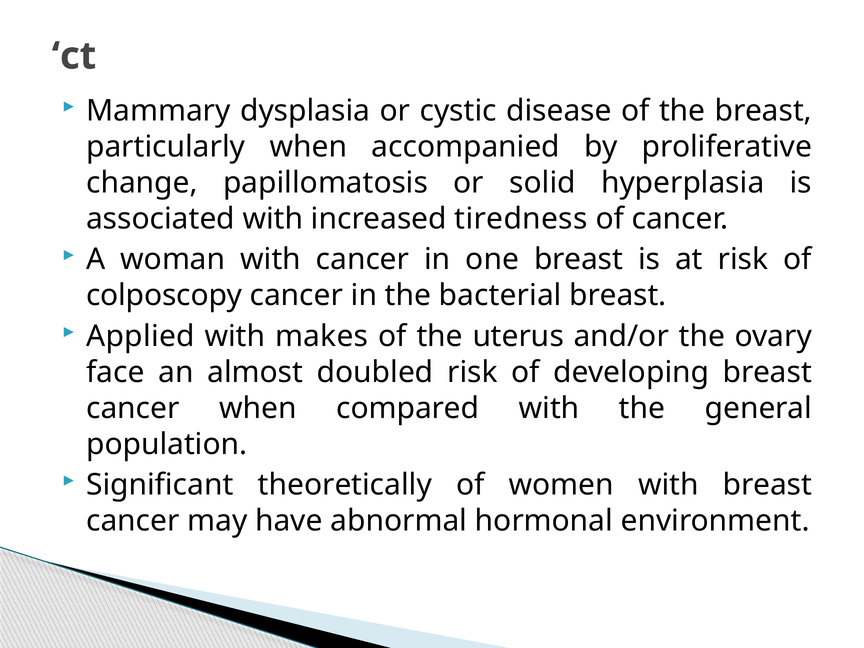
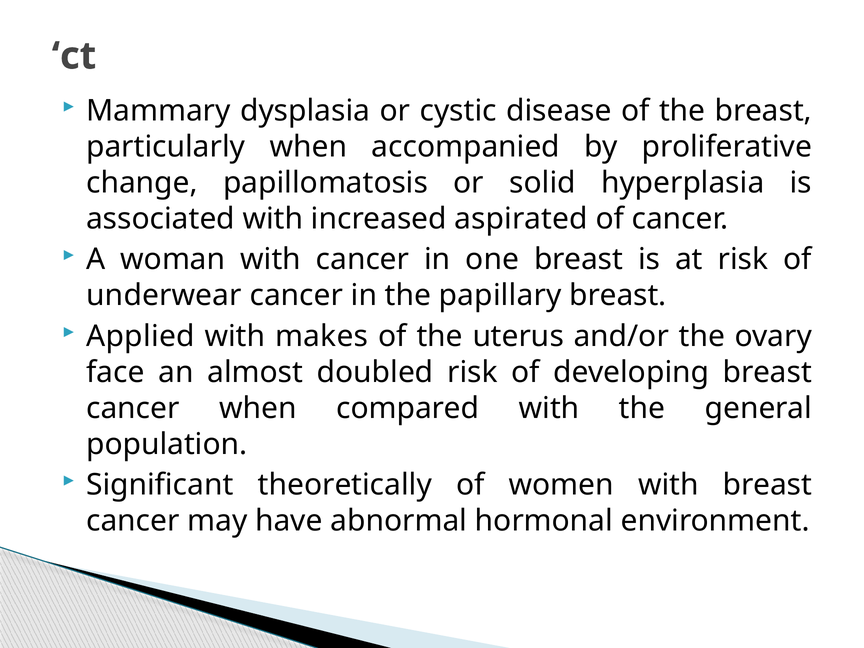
tiredness: tiredness -> aspirated (521, 219)
colposcopy: colposcopy -> underwear (164, 295)
bacterial: bacterial -> papillary (500, 295)
